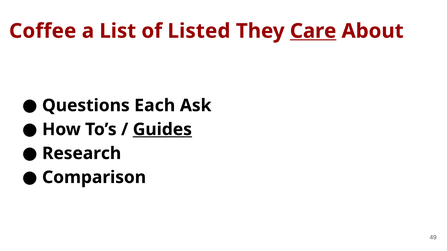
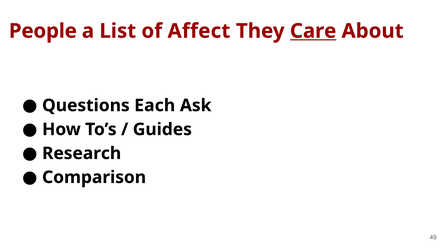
Coffee: Coffee -> People (43, 31)
Listed: Listed -> Affect (199, 31)
Guides underline: present -> none (162, 130)
